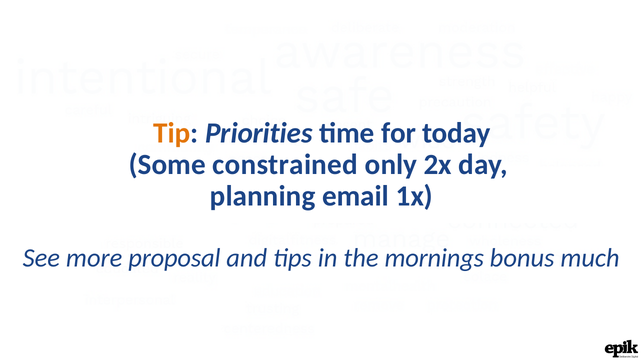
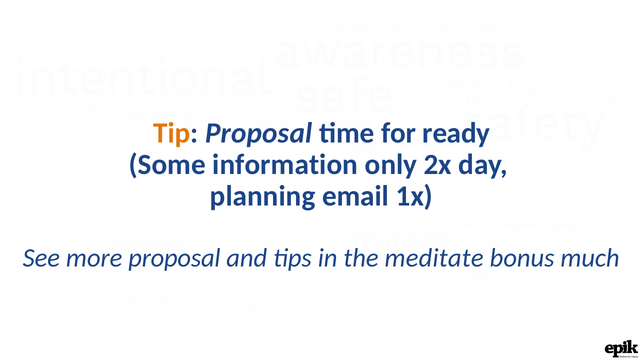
Tip Priorities: Priorities -> Proposal (259, 133)
today: today -> ready (456, 133)
constrained: constrained -> information (285, 164)
mornings: mornings -> meditate (434, 258)
